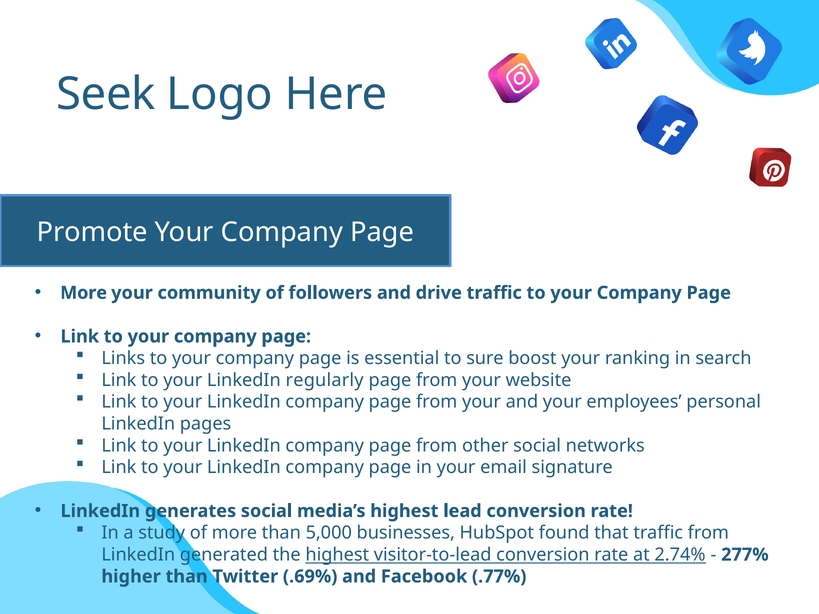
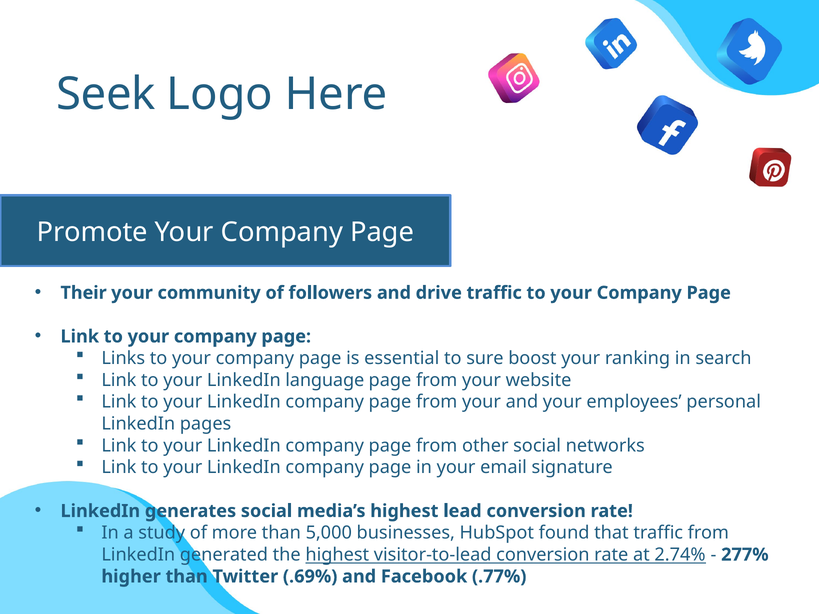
More: More -> Their (84, 293)
regularly: regularly -> language (325, 380)
